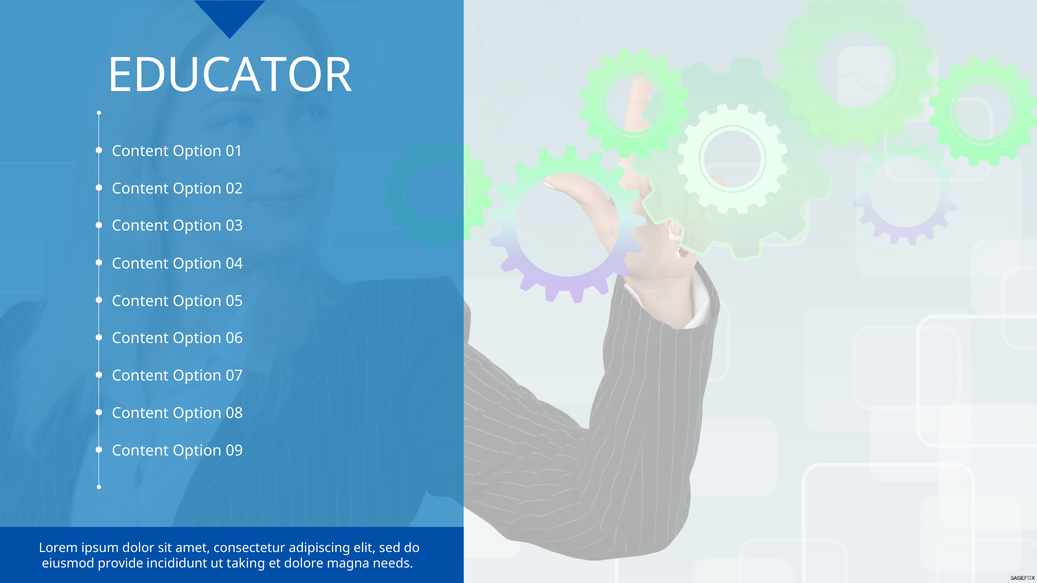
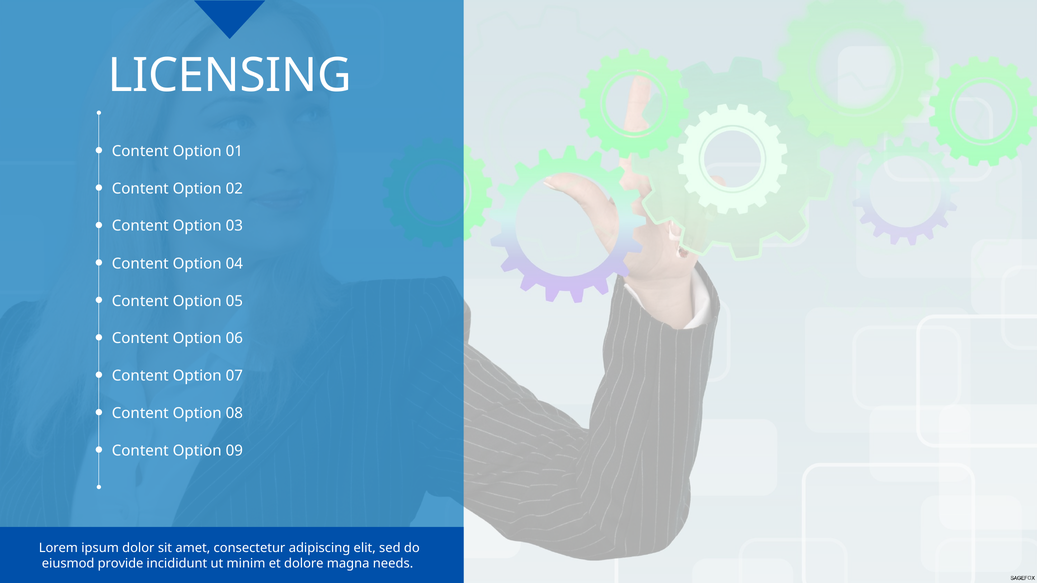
EDUCATOR: EDUCATOR -> LICENSING (230, 76)
taking: taking -> minim (246, 564)
